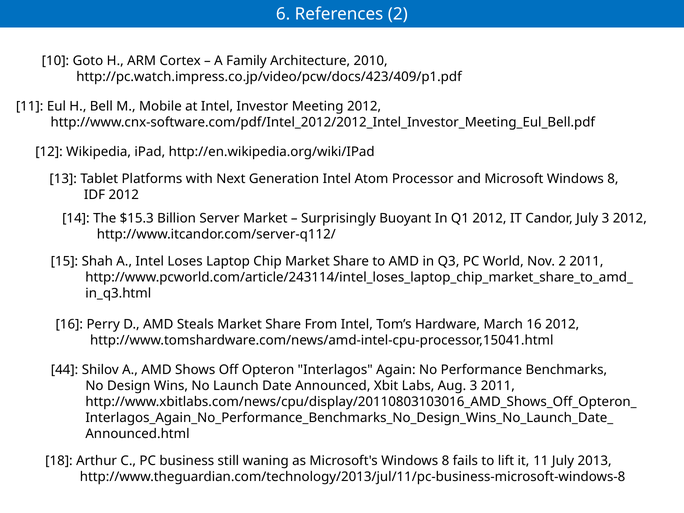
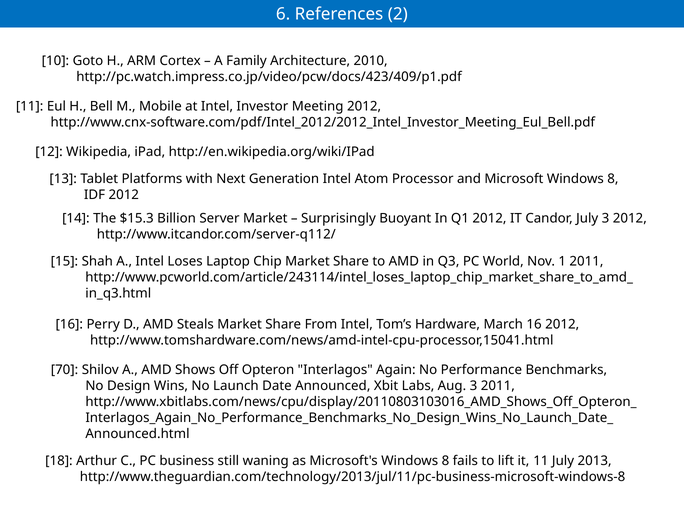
Nov 2: 2 -> 1 (562, 261)
44: 44 -> 70 (65, 370)
